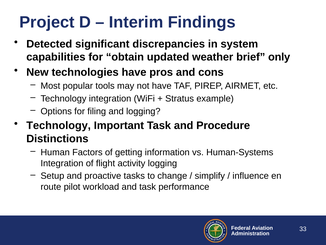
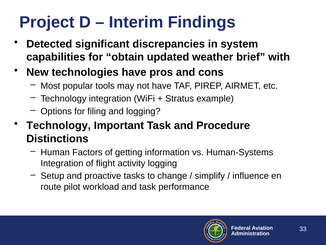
only: only -> with (279, 57)
